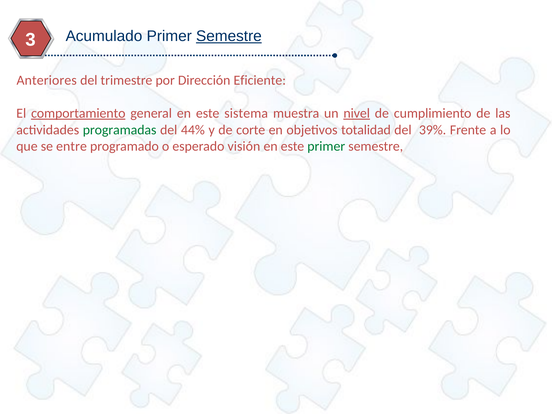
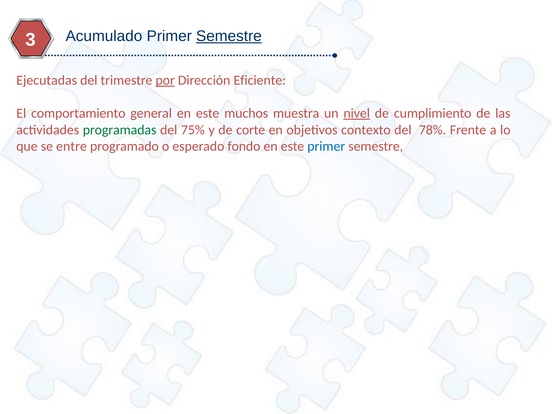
Anteriores: Anteriores -> Ejecutadas (47, 80)
por underline: none -> present (165, 80)
comportamiento underline: present -> none (78, 113)
sistema: sistema -> muchos (246, 113)
44%: 44% -> 75% (193, 130)
totalidad: totalidad -> contexto (366, 130)
39%: 39% -> 78% (433, 130)
visión: visión -> fondo (244, 146)
primer colour: green -> blue (326, 146)
